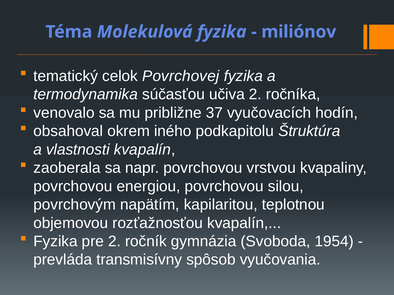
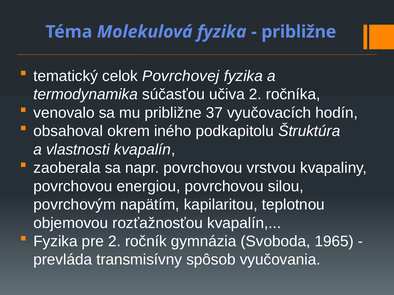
miliónov: miliónov -> približne (299, 32)
1954: 1954 -> 1965 (334, 242)
